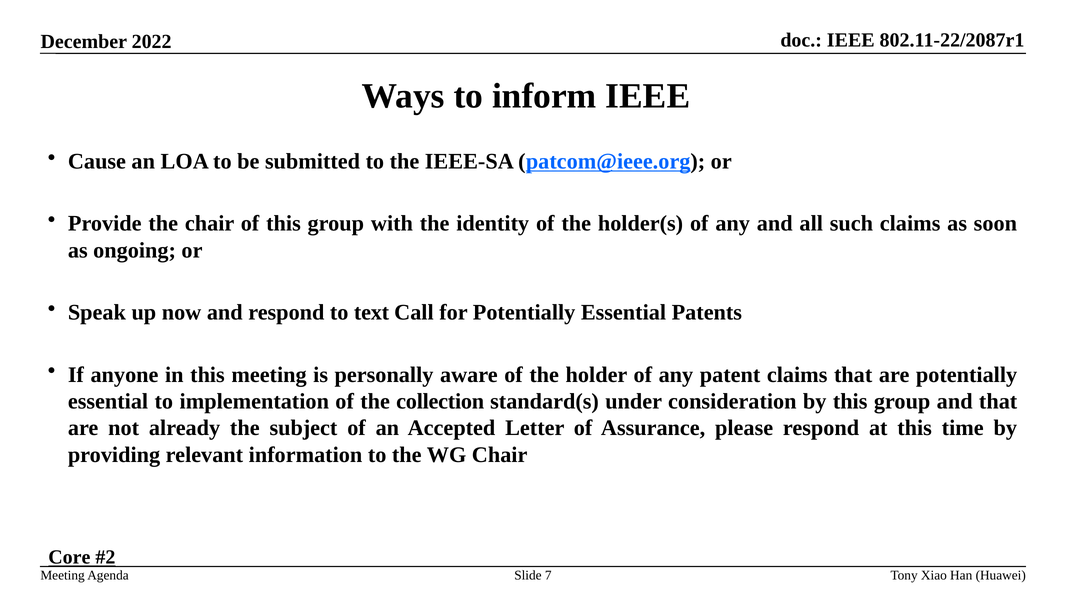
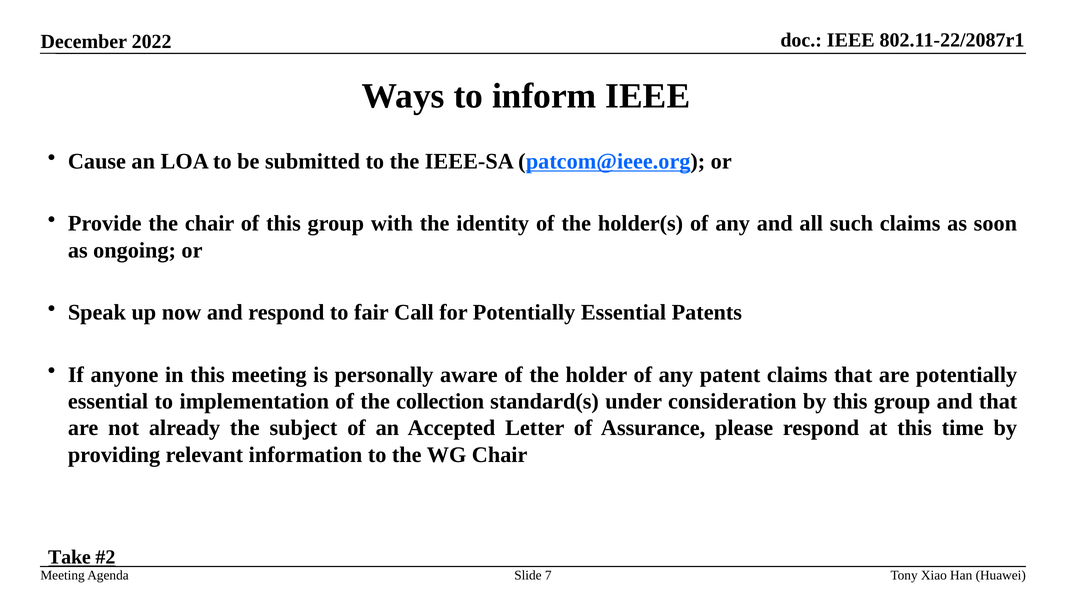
text: text -> fair (371, 312)
Core: Core -> Take (69, 557)
